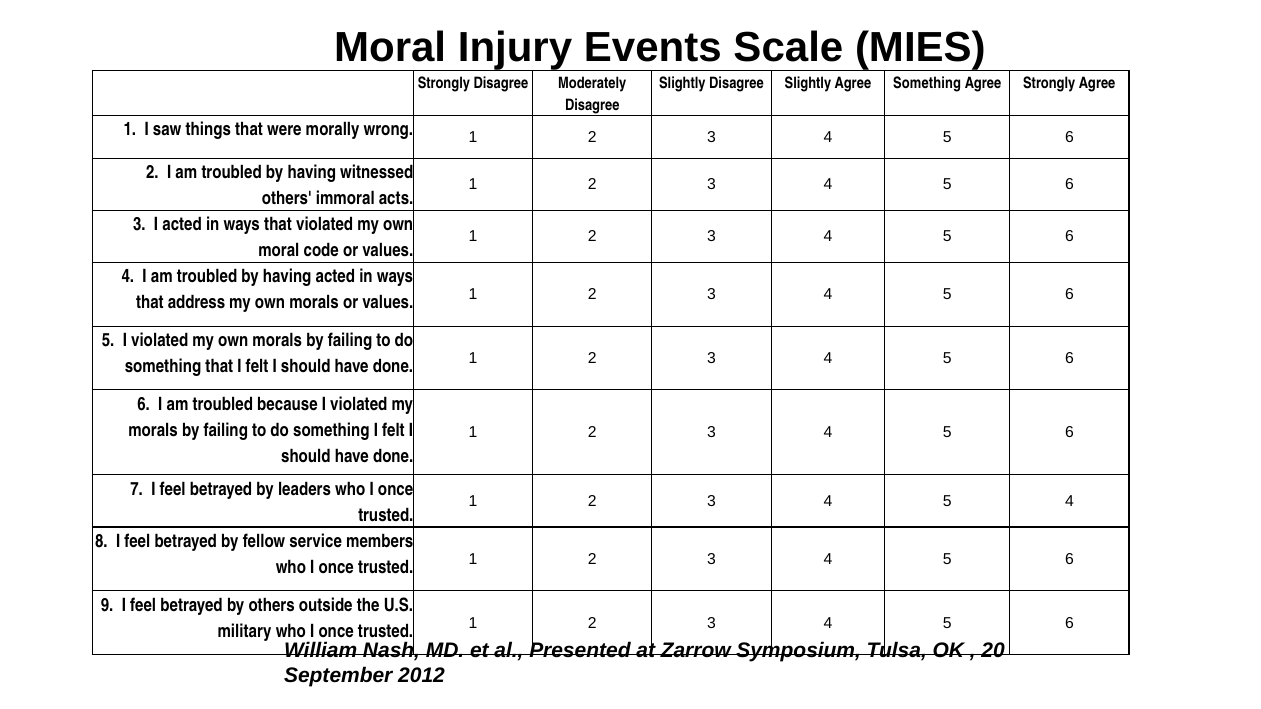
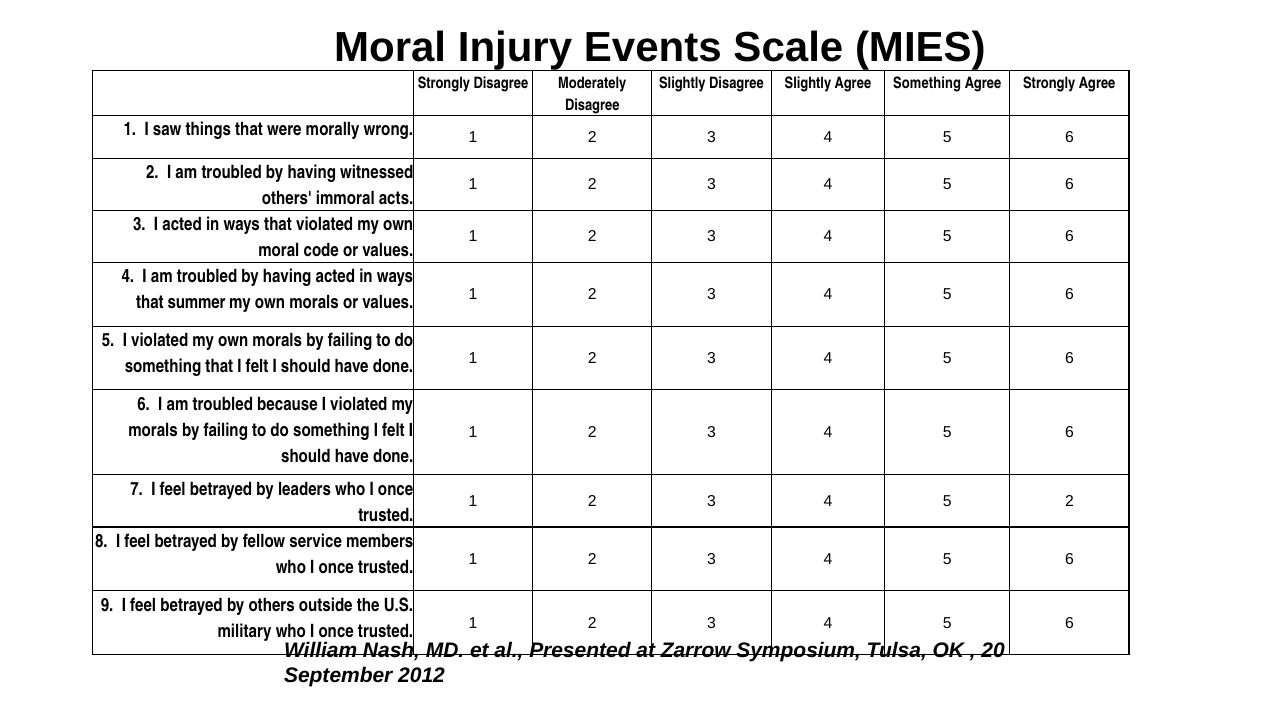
address: address -> summer (197, 303)
5 4: 4 -> 2 (1069, 501)
